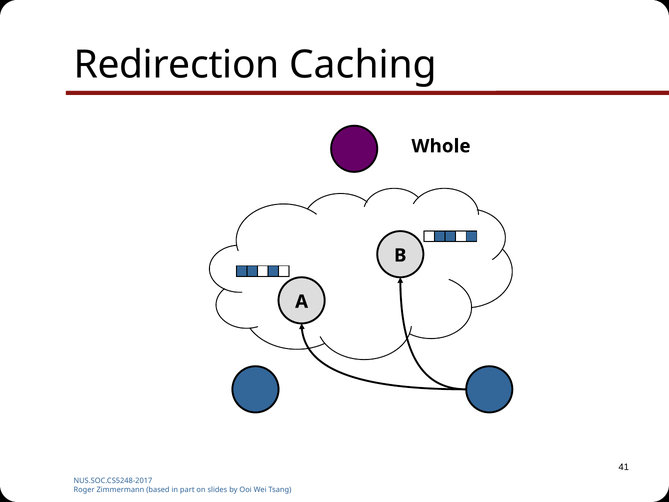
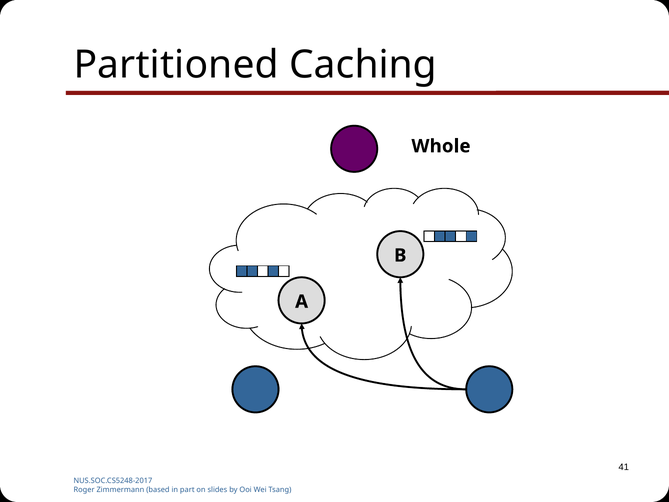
Redirection: Redirection -> Partitioned (176, 65)
